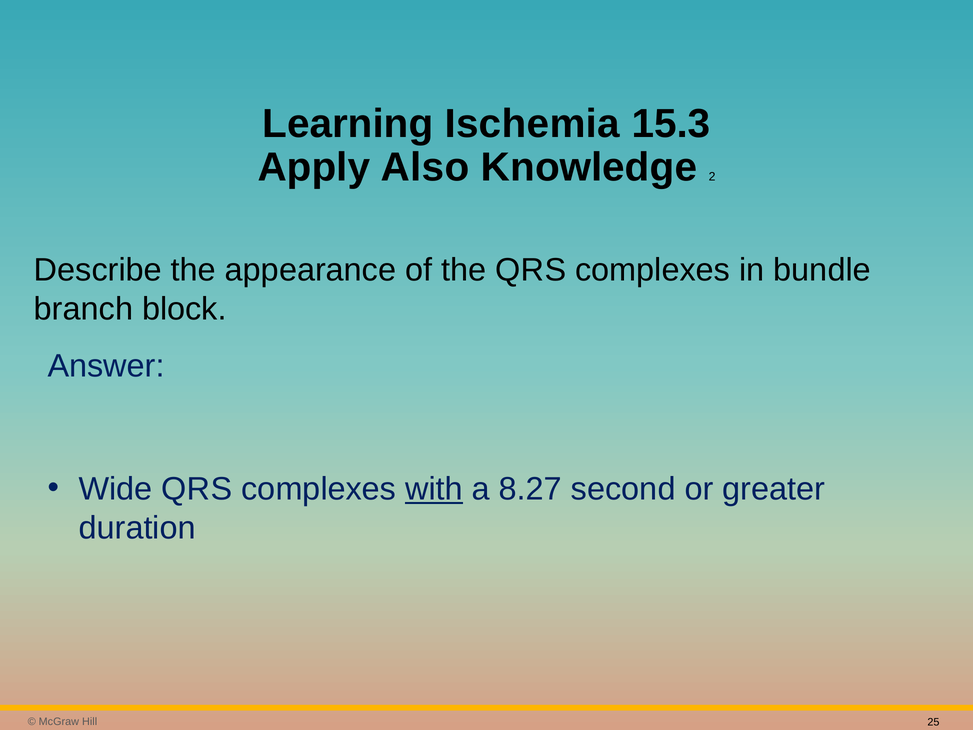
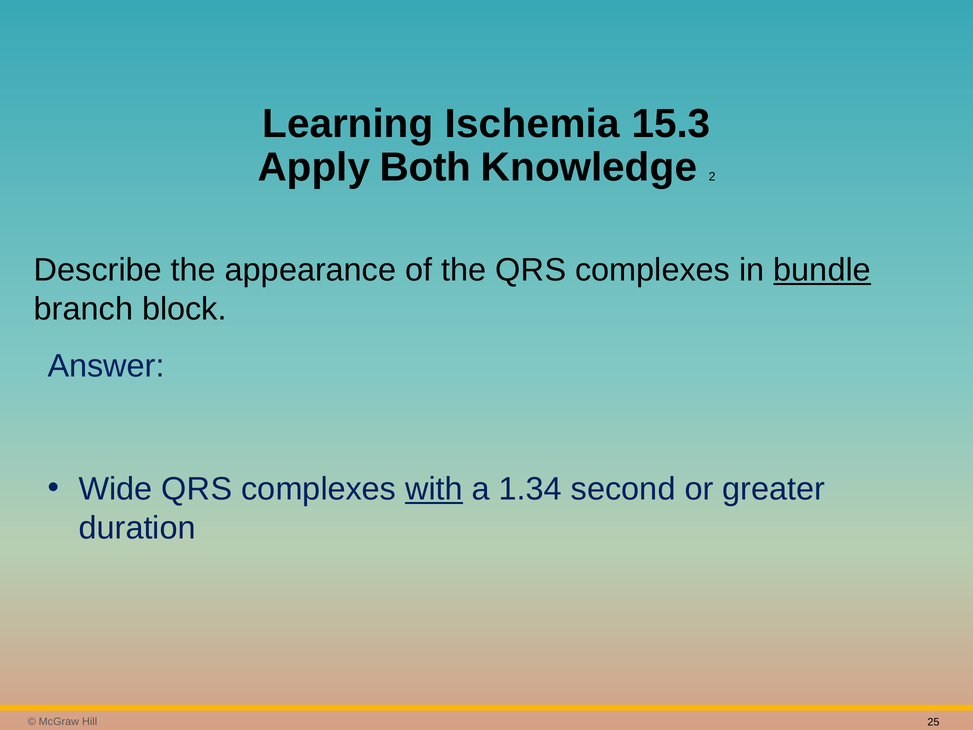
Also: Also -> Both (425, 167)
bundle underline: none -> present (822, 270)
8.27: 8.27 -> 1.34 (530, 489)
